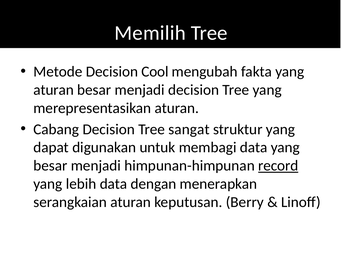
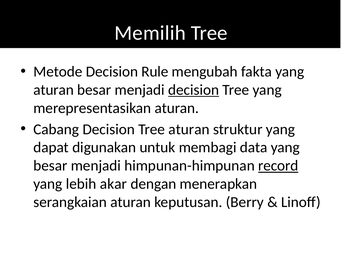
Cool: Cool -> Rule (155, 72)
decision underline: none -> present (194, 90)
Tree sangat: sangat -> aturan (189, 130)
lebih data: data -> akar (113, 184)
